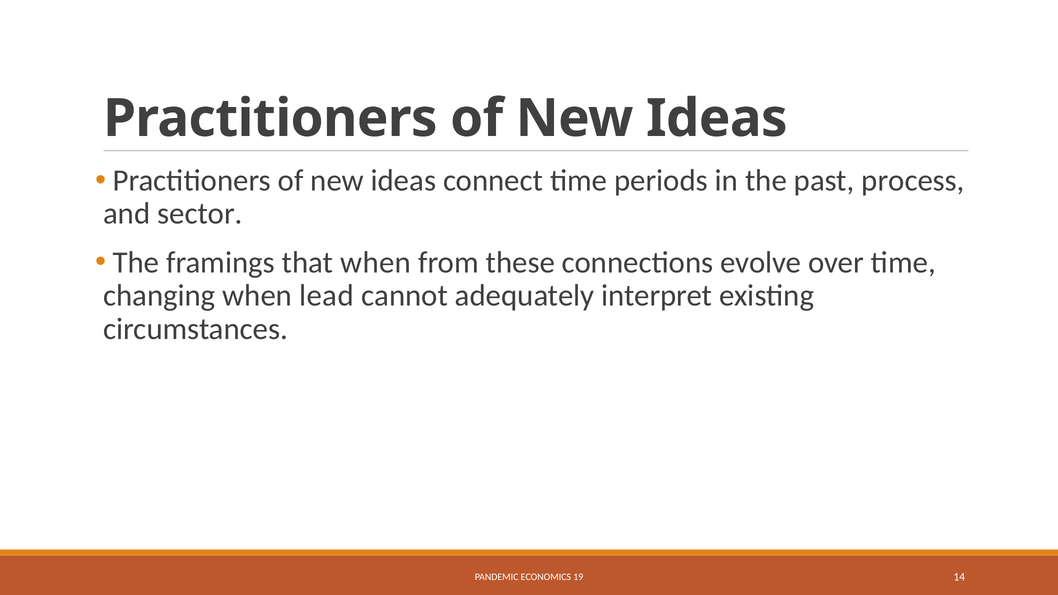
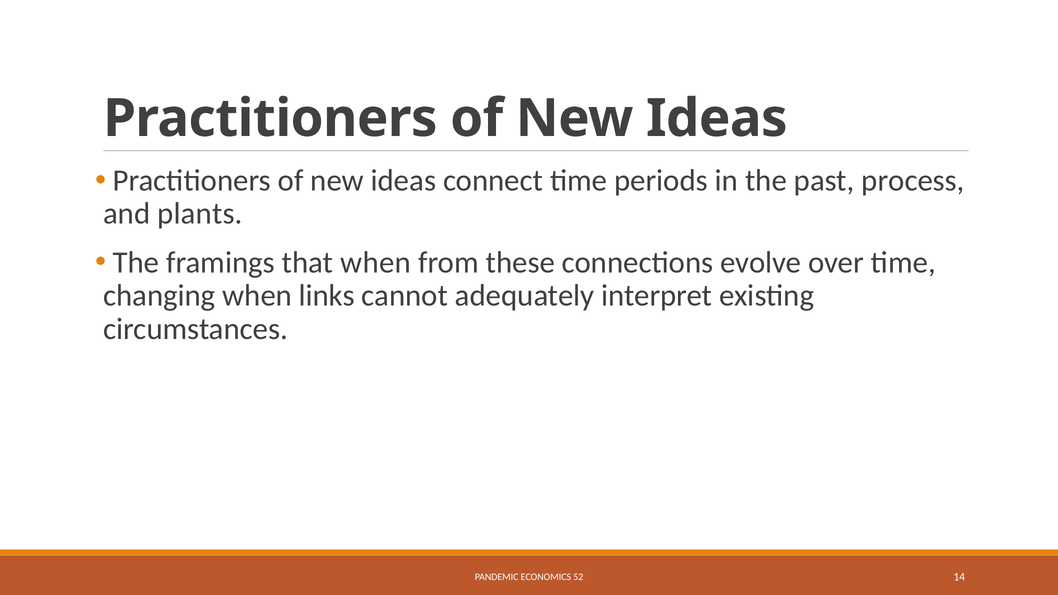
sector: sector -> plants (200, 214)
lead: lead -> links (327, 296)
19: 19 -> 52 (578, 577)
